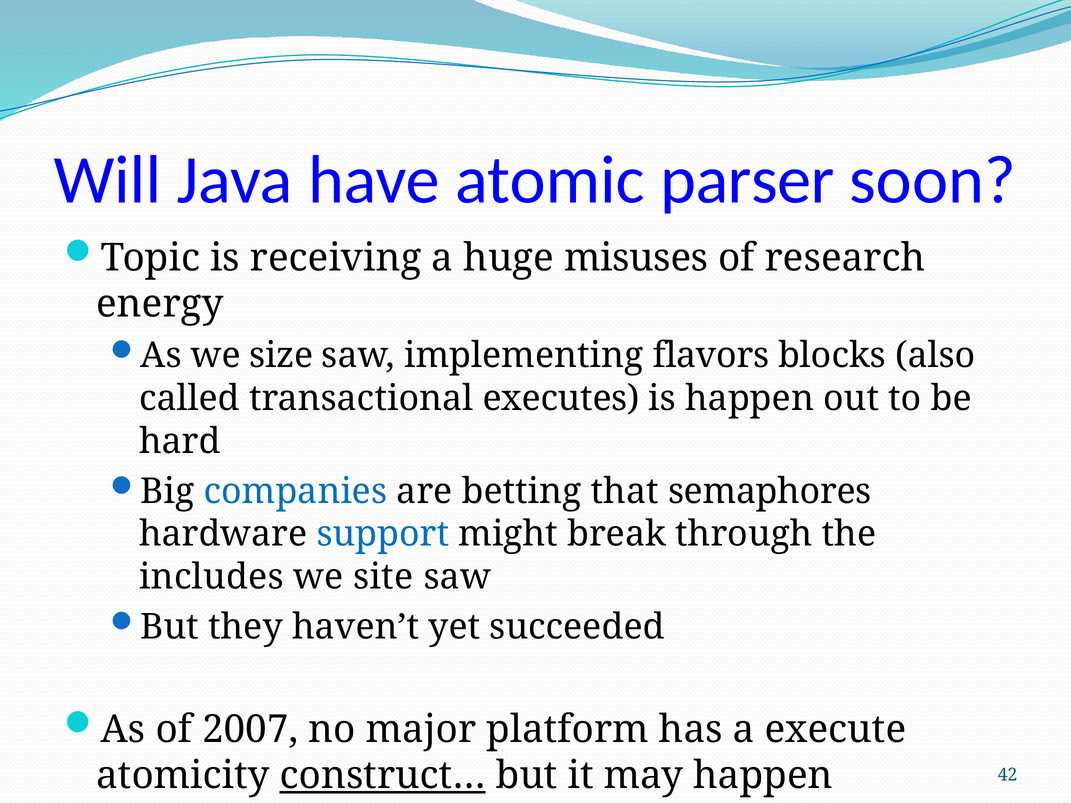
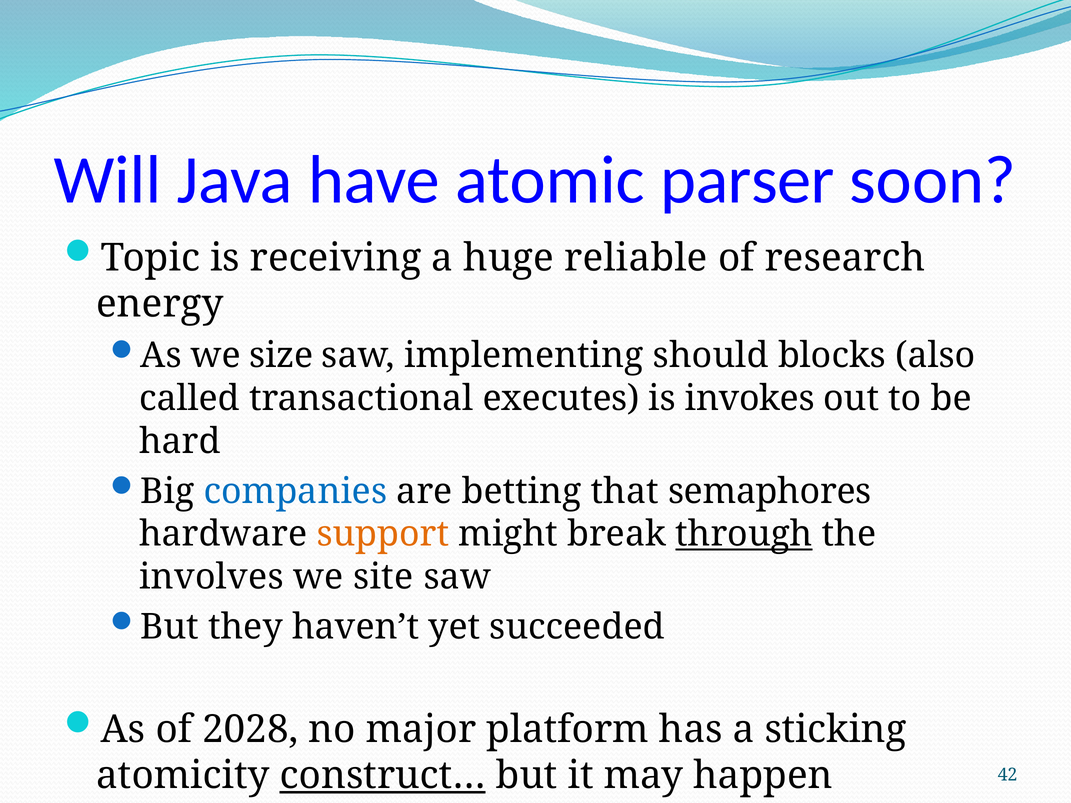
misuses: misuses -> reliable (636, 258)
flavors: flavors -> should (711, 356)
is happen: happen -> invokes (750, 399)
support colour: blue -> orange (383, 534)
through underline: none -> present (744, 534)
includes: includes -> involves (211, 577)
2007: 2007 -> 2028 (250, 730)
execute: execute -> sticking (835, 730)
